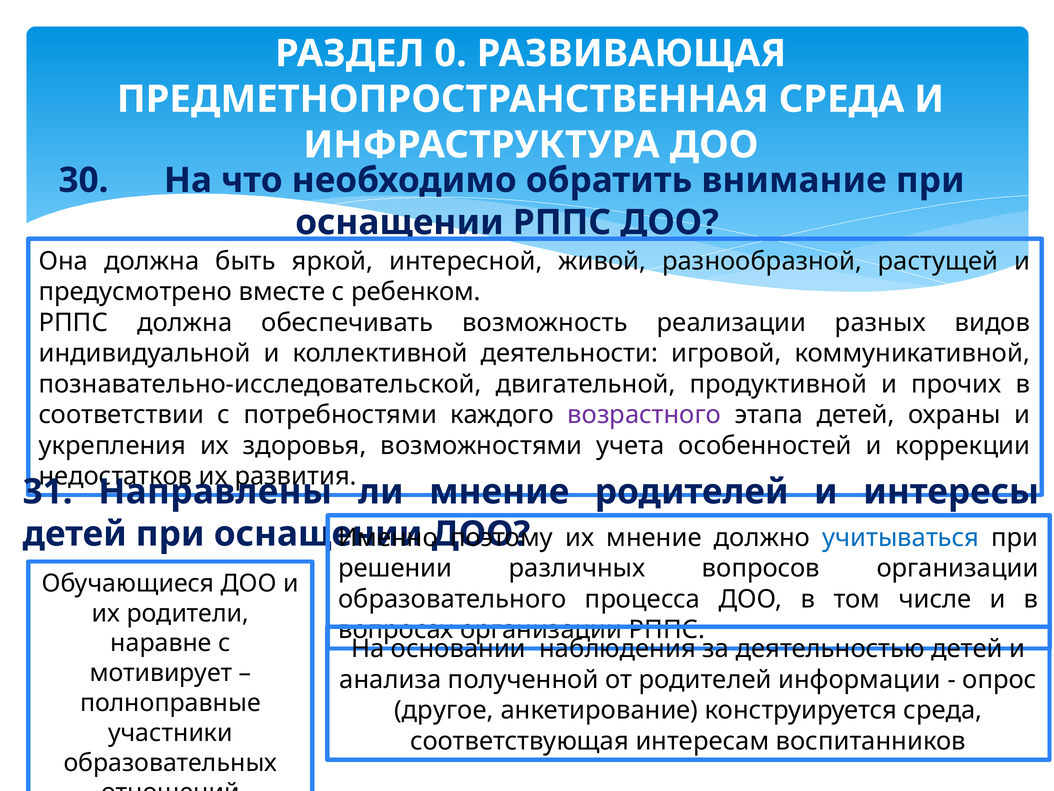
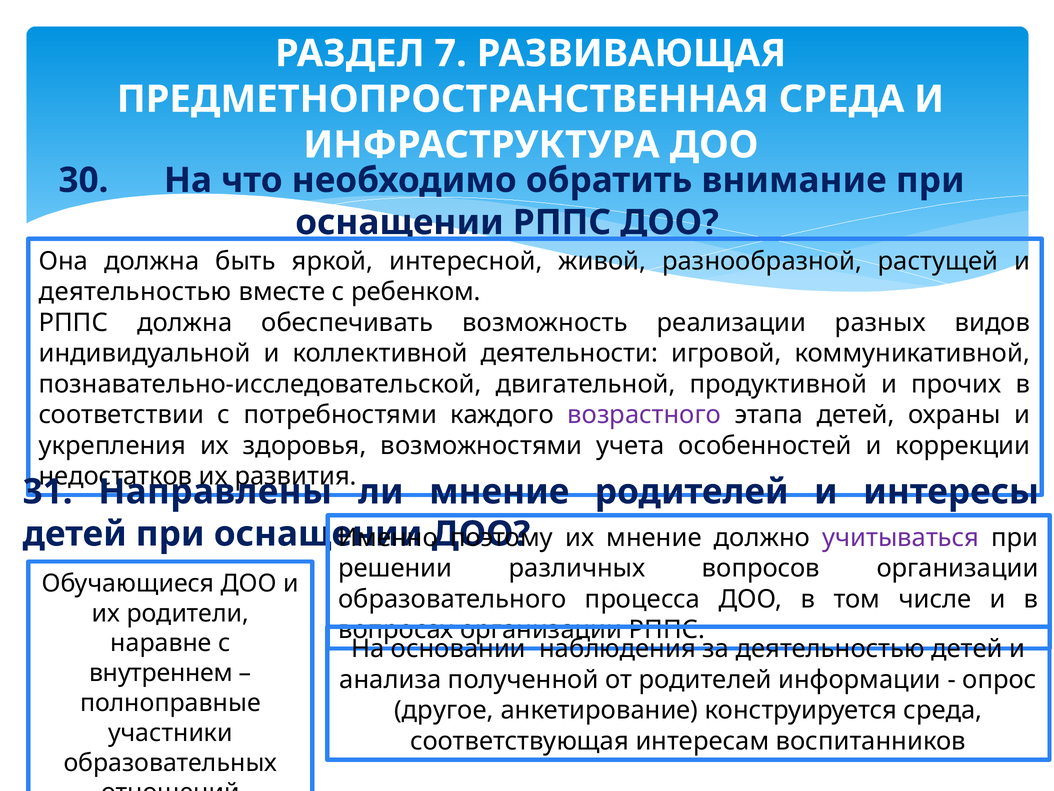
0: 0 -> 7 (451, 54)
предусмотрено: предусмотрено -> деятельностью (135, 292)
учитываться colour: blue -> purple (901, 537)
мотивирует: мотивирует -> внутреннем (161, 673)
